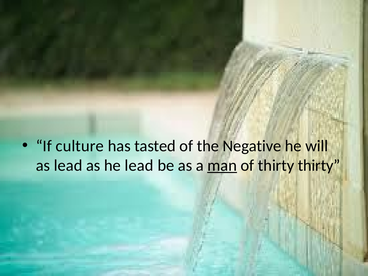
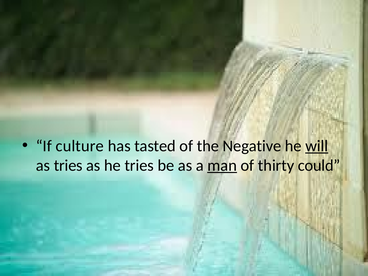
will underline: none -> present (317, 146)
as lead: lead -> tries (68, 166)
he lead: lead -> tries (139, 166)
thirty thirty: thirty -> could (319, 166)
